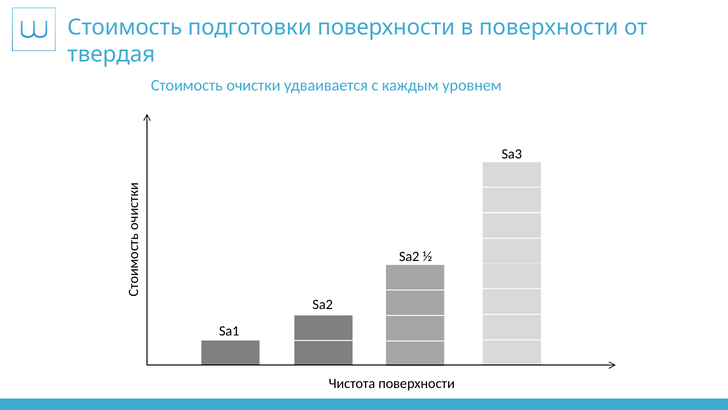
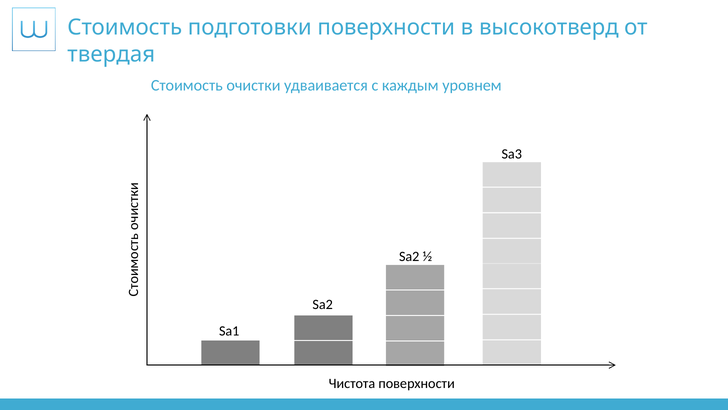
в поверхности: поверхности -> высокотверд (549, 28)
